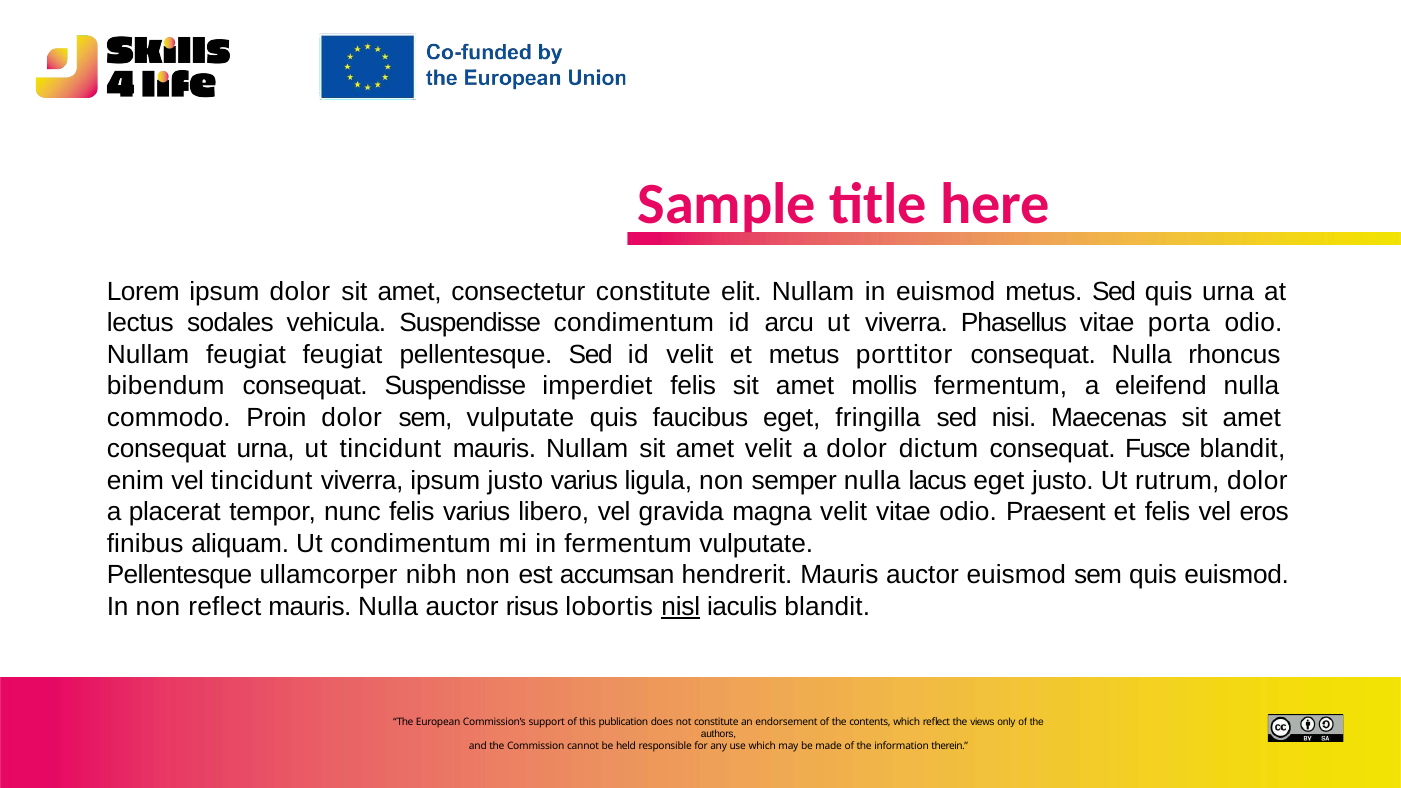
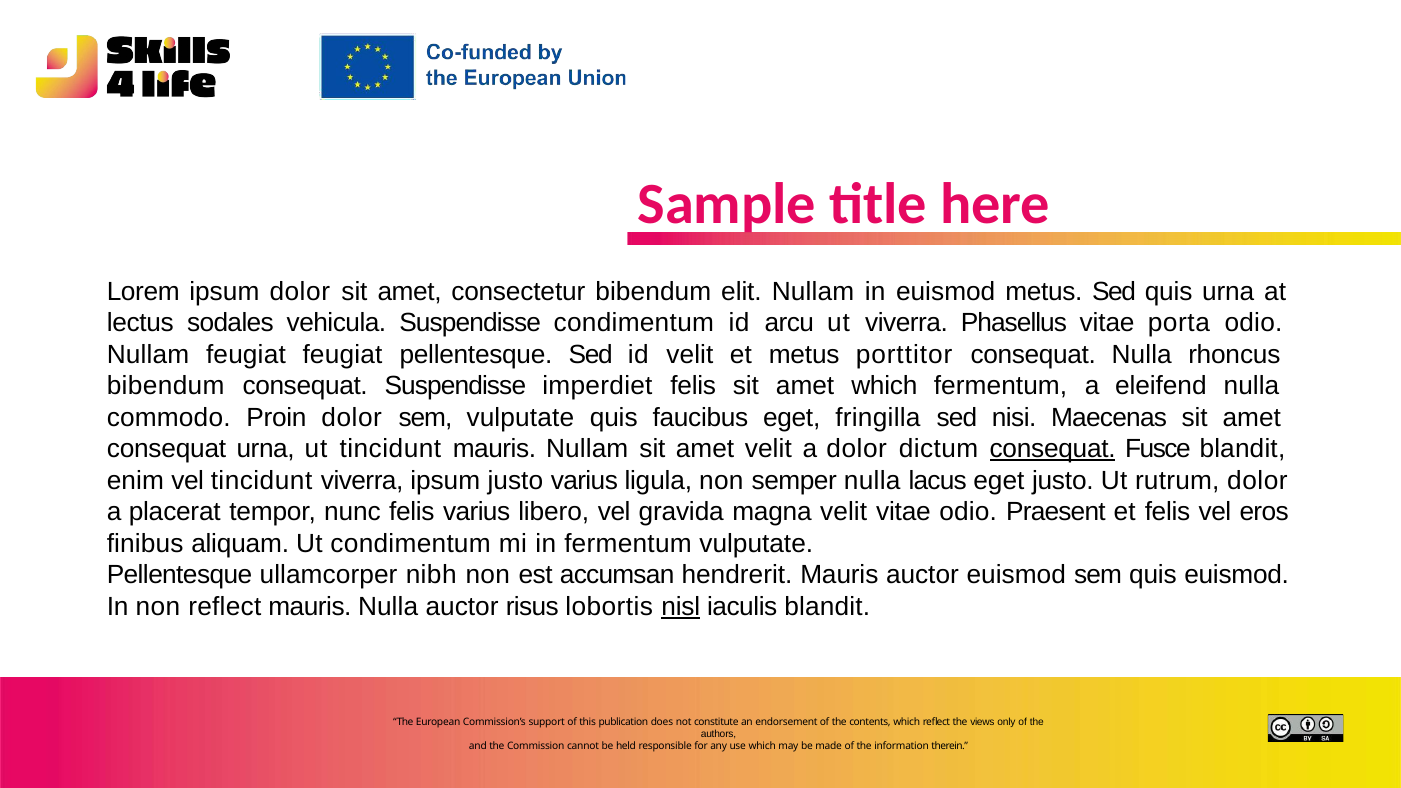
consectetur constitute: constitute -> bibendum (653, 291)
amet mollis: mollis -> which (884, 386)
consequat underline: none -> present (1053, 449)
